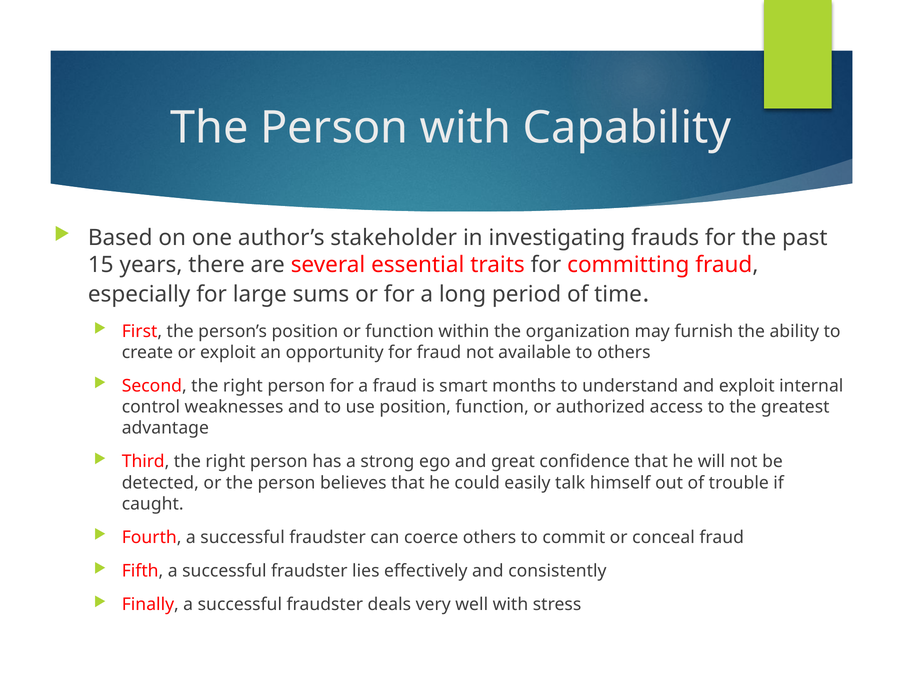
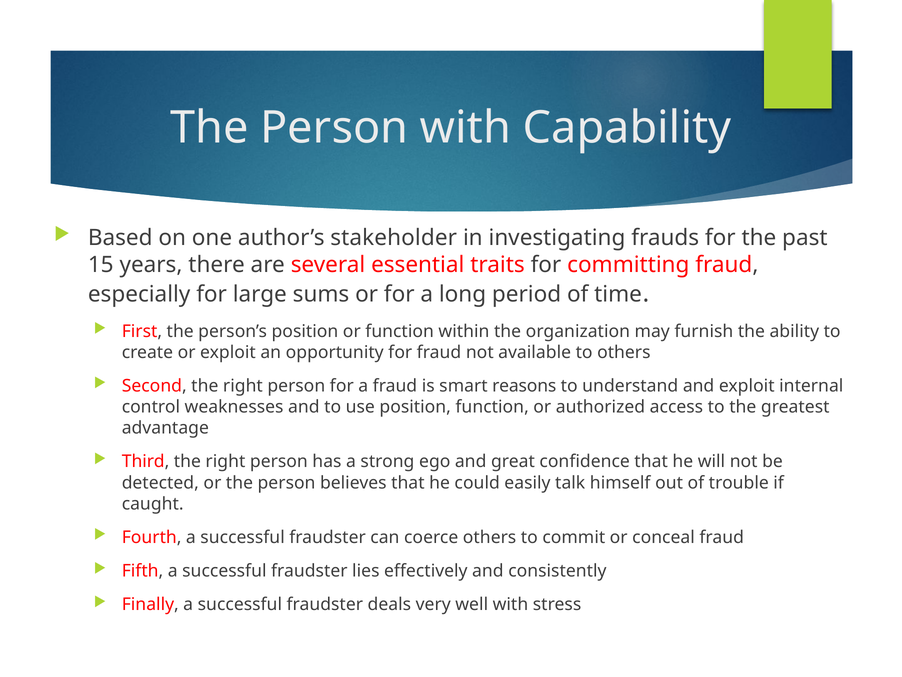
months: months -> reasons (524, 386)
